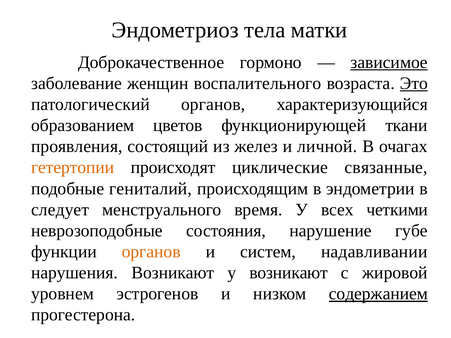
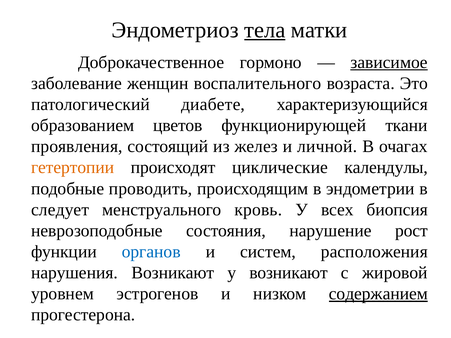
тела underline: none -> present (265, 30)
Это underline: present -> none (414, 83)
патологический органов: органов -> диабете (213, 104)
связанные: связанные -> календулы (386, 168)
гениталий: гениталий -> проводить (151, 189)
время: время -> кровь (258, 210)
четкими: четкими -> биопсия (397, 210)
губе: губе -> рост (411, 231)
органов colour: orange -> blue (151, 252)
надавливании: надавливании -> расположения (374, 252)
